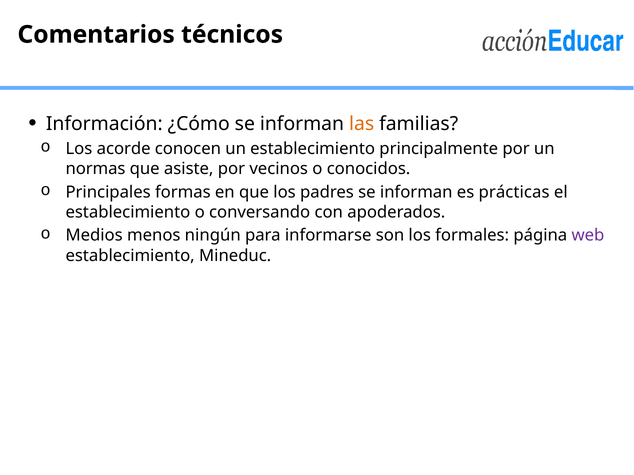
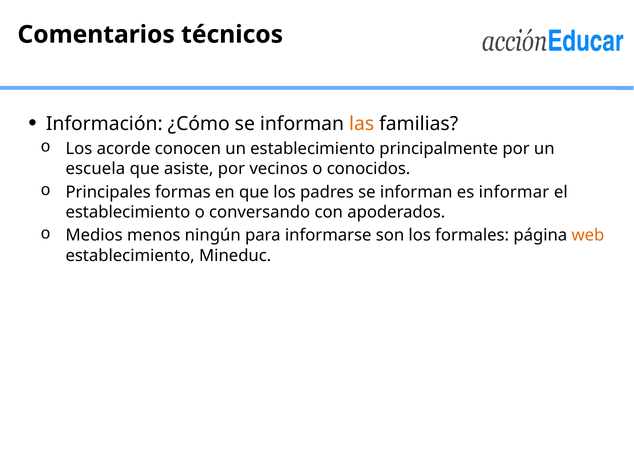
normas: normas -> escuela (95, 169)
prácticas: prácticas -> informar (514, 192)
web colour: purple -> orange (588, 236)
